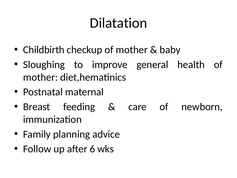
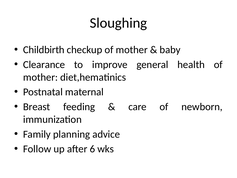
Dilatation: Dilatation -> Sloughing (118, 23)
Sloughing: Sloughing -> Clearance (44, 64)
